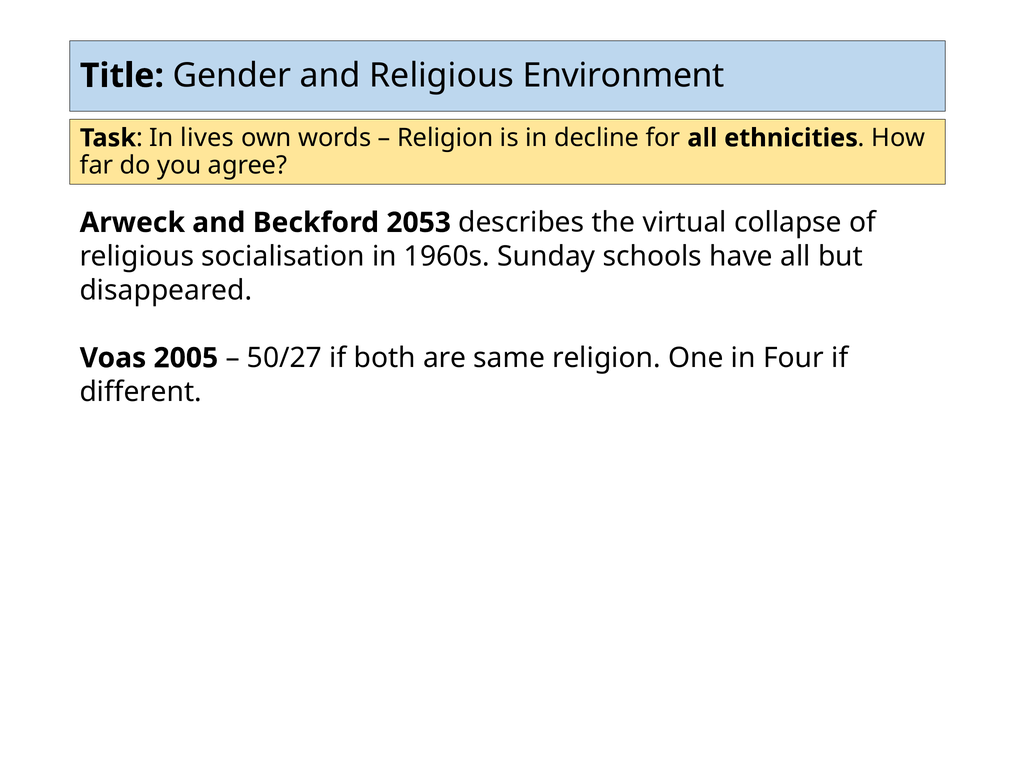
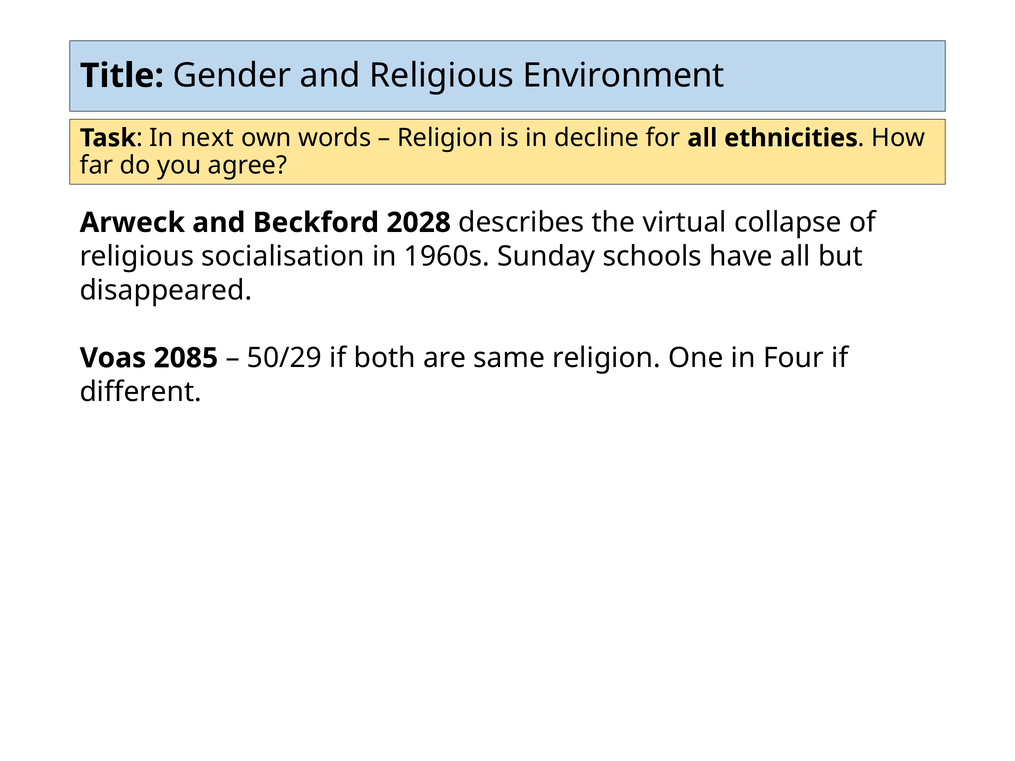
lives: lives -> next (207, 138)
2053: 2053 -> 2028 (419, 223)
2005: 2005 -> 2085 (186, 358)
50/27: 50/27 -> 50/29 (284, 358)
